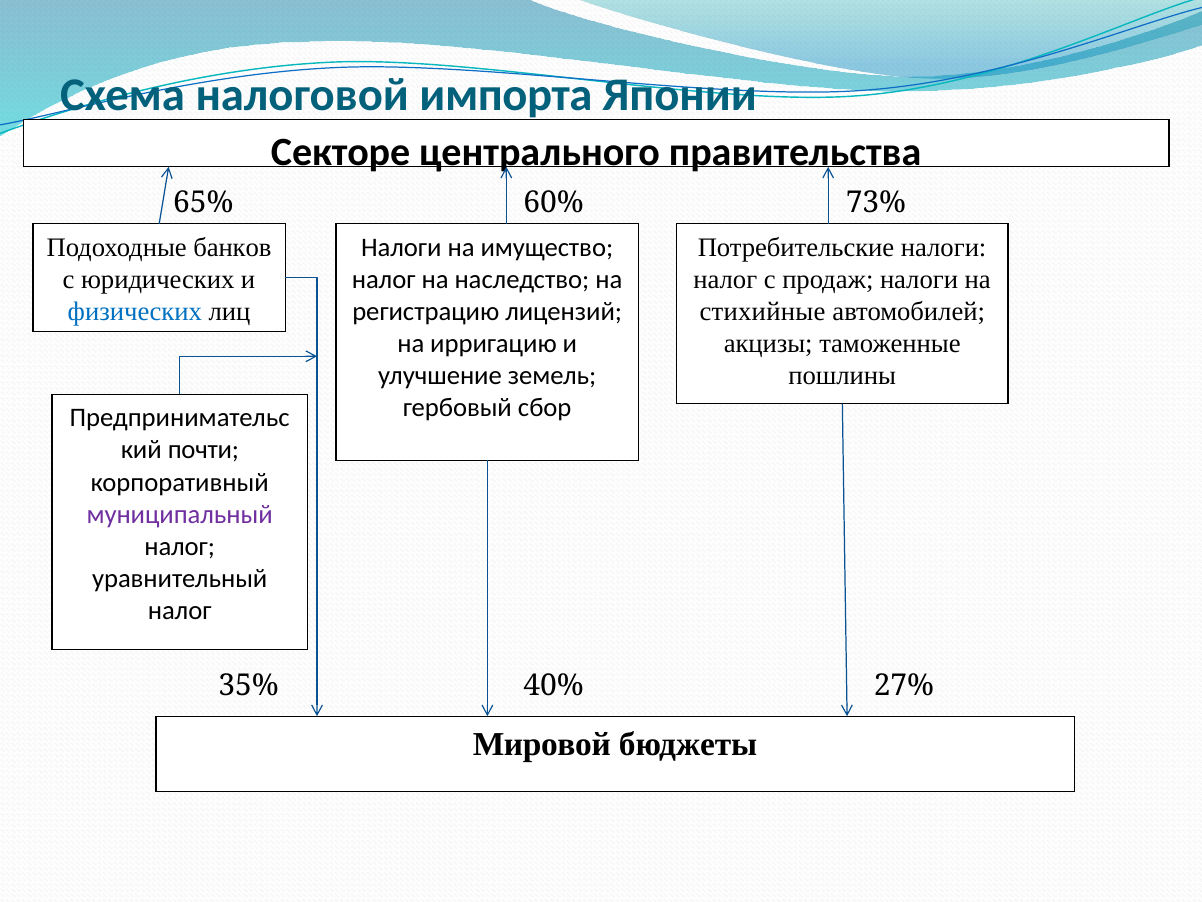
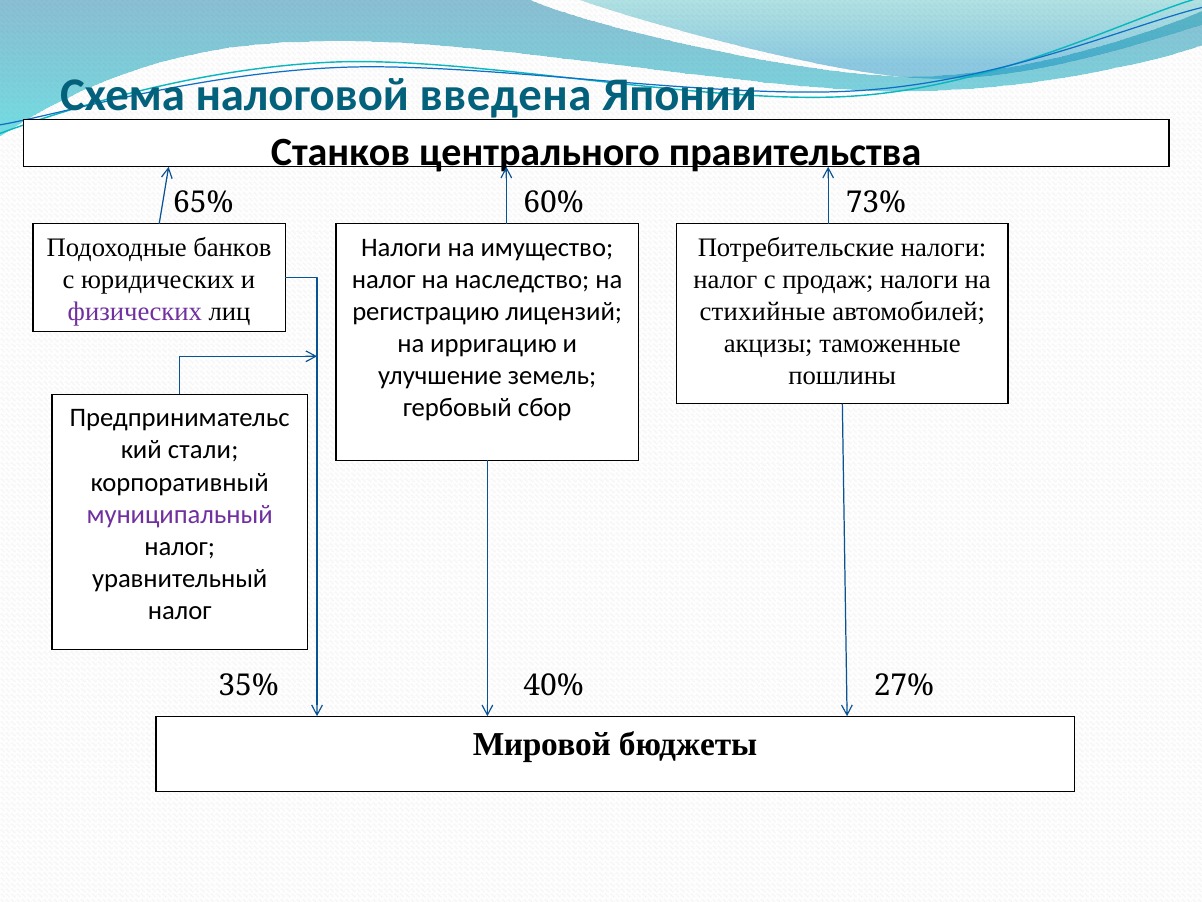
импорта: импорта -> введена (506, 95)
Секторе: Секторе -> Станков (341, 152)
физических colour: blue -> purple (135, 311)
почти: почти -> стали (203, 450)
